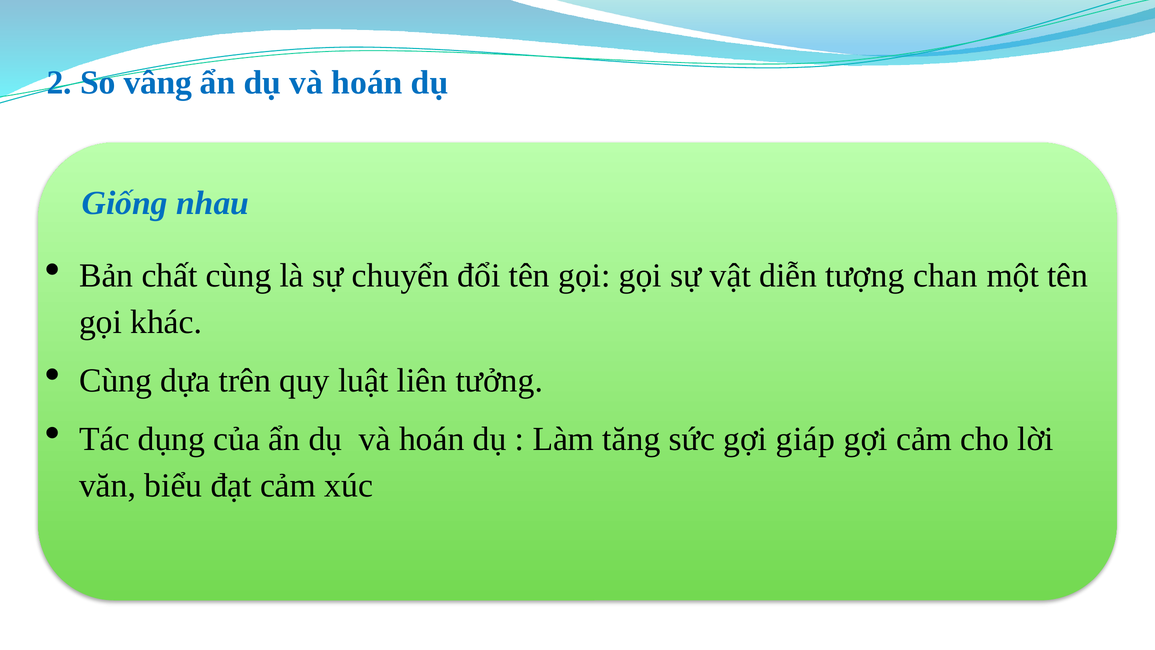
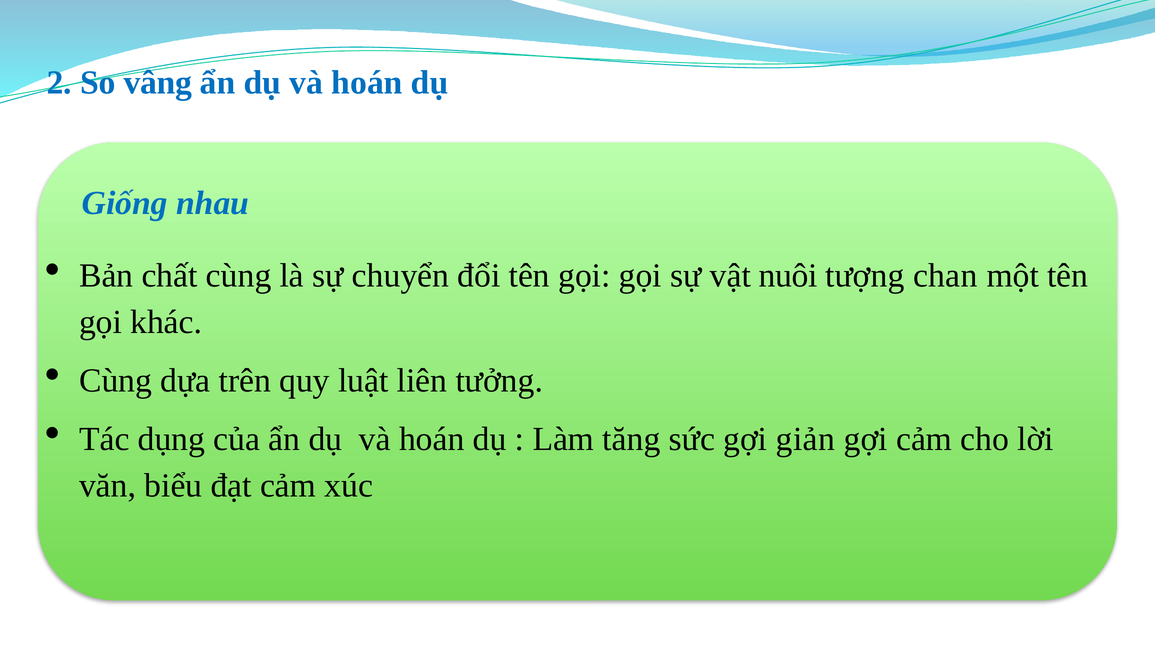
diễn: diễn -> nuôi (788, 275)
giáp: giáp -> giản (805, 439)
